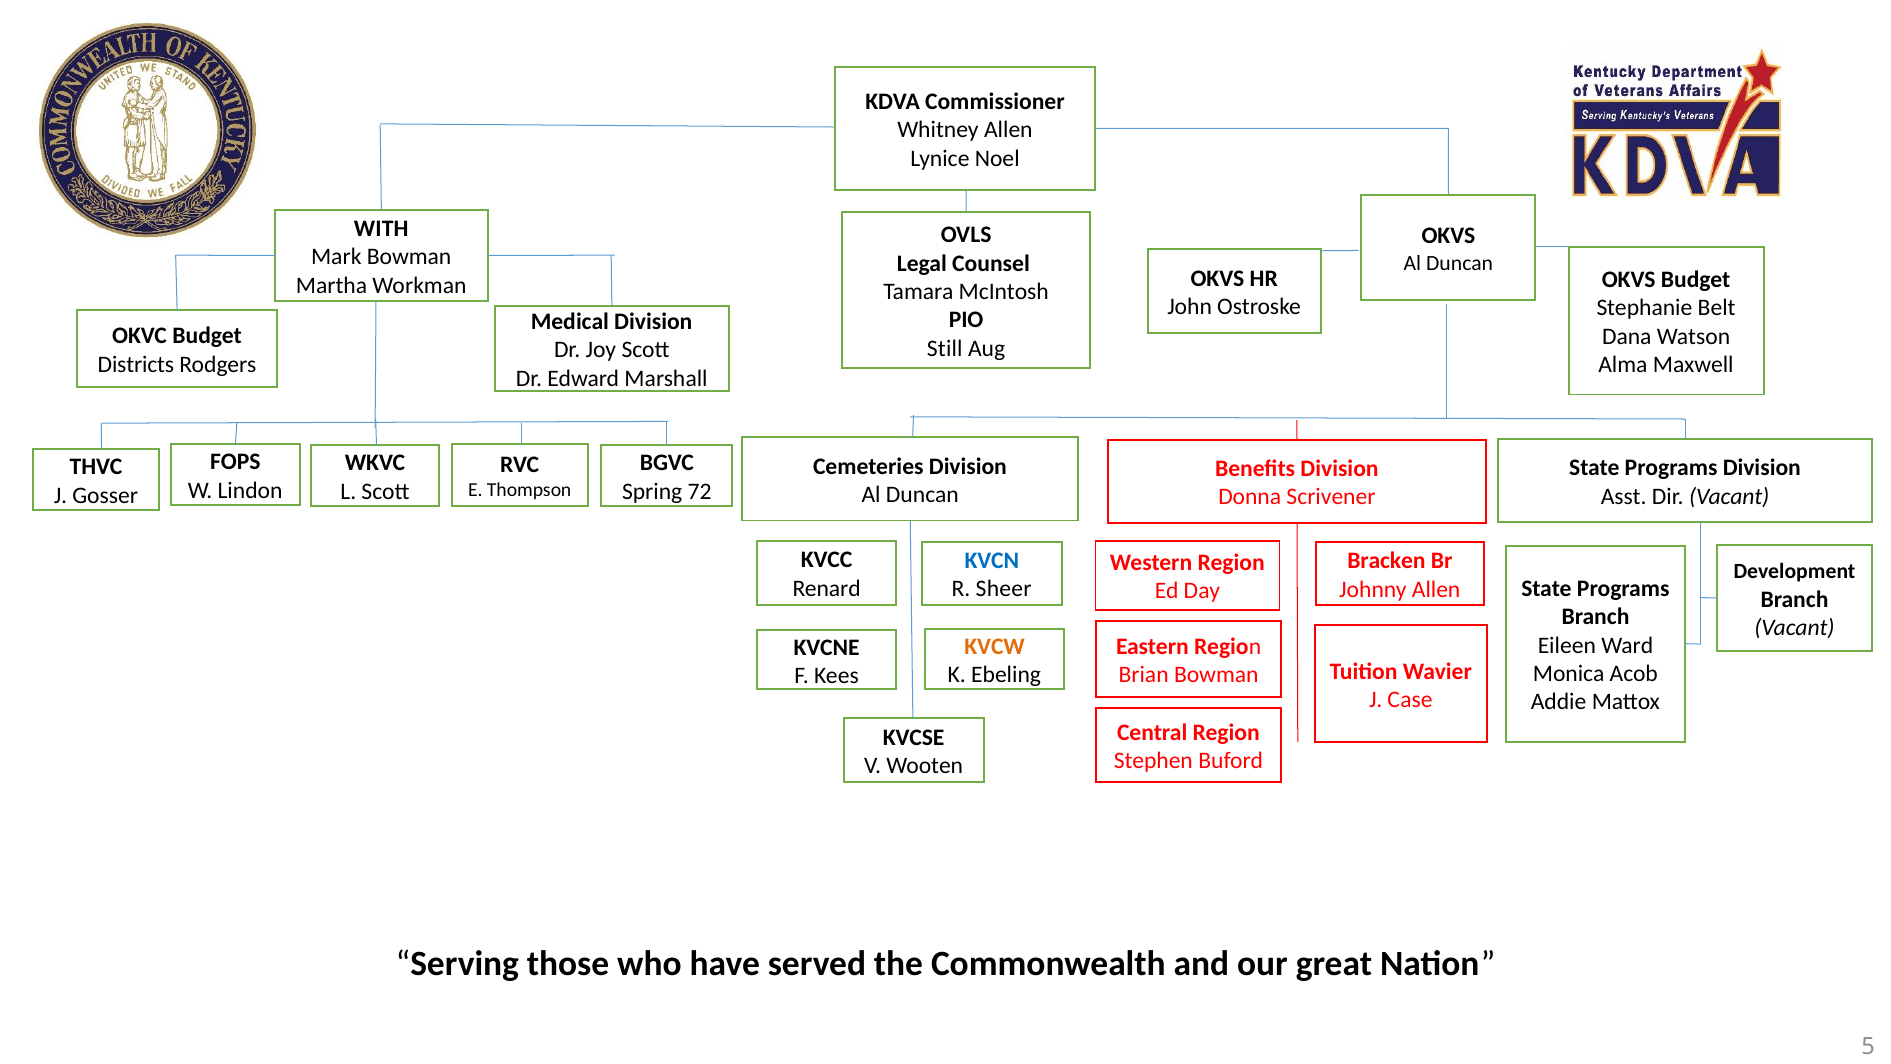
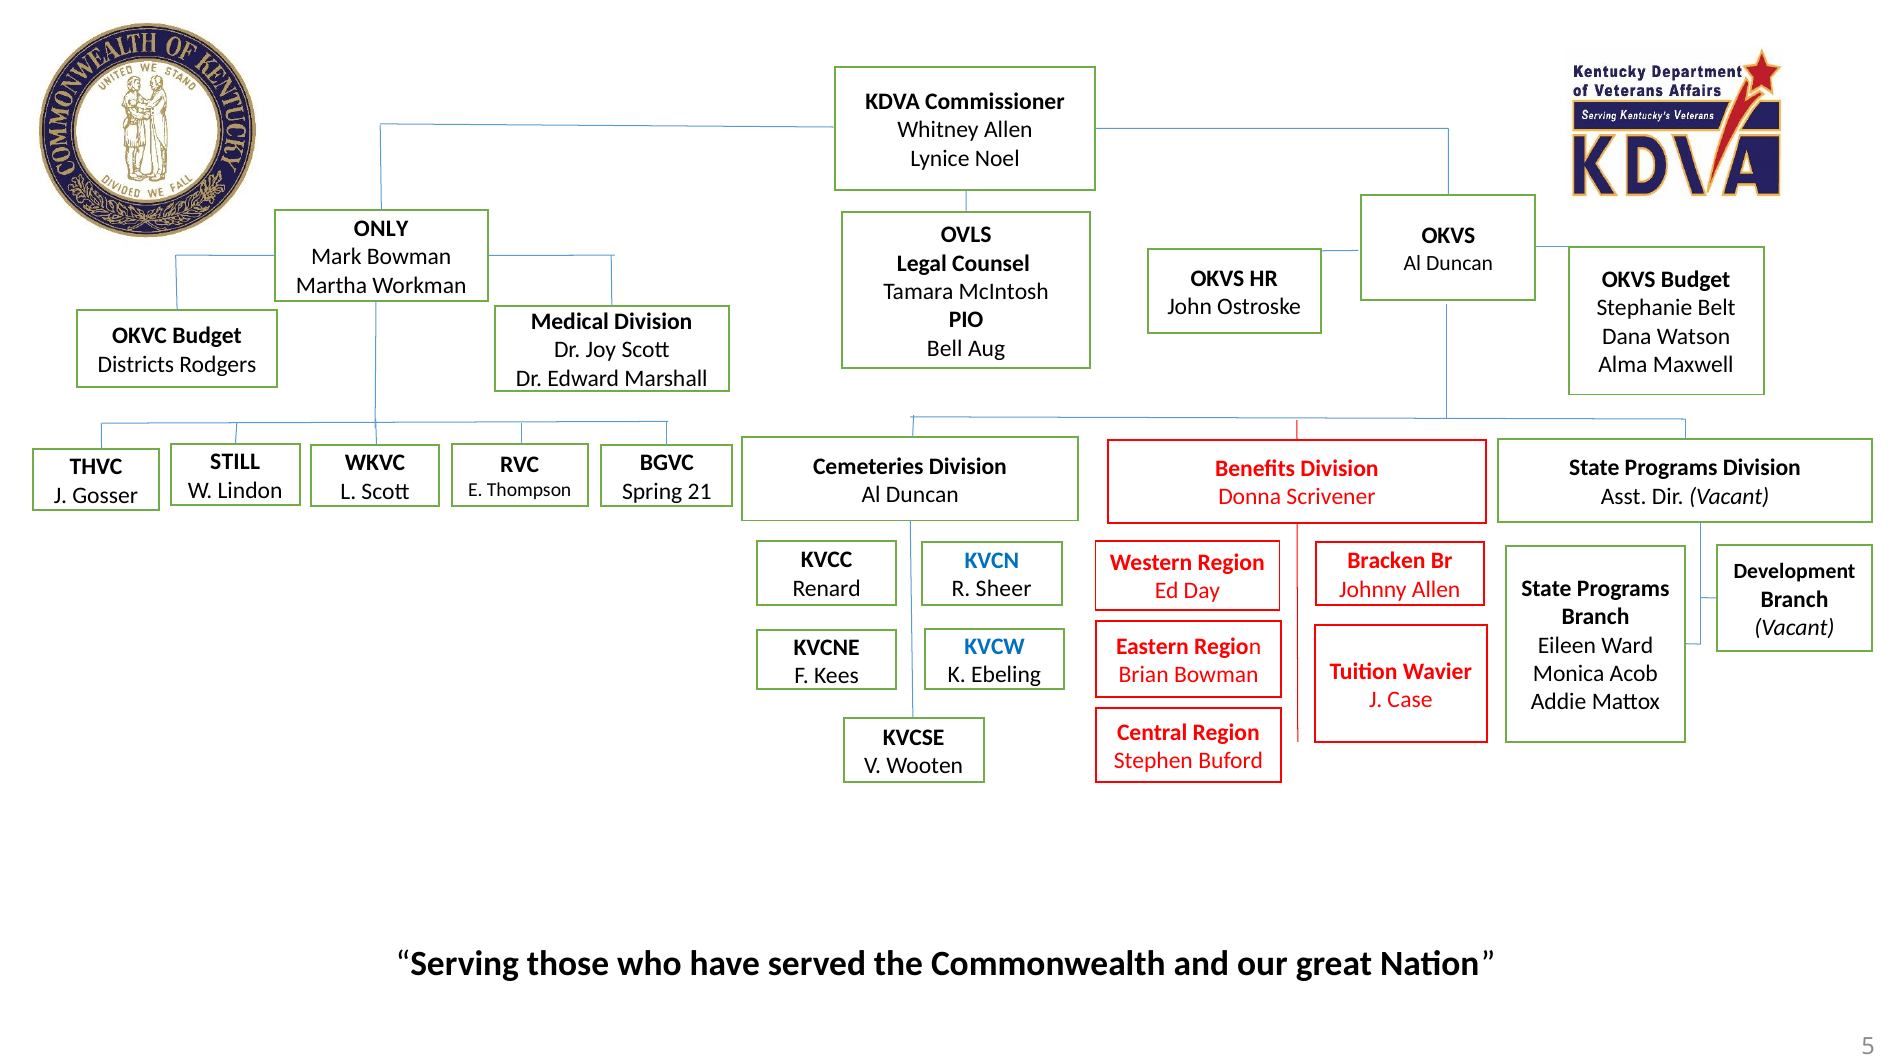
WITH: WITH -> ONLY (381, 229)
Still: Still -> Bell (945, 348)
FOPS: FOPS -> STILL (235, 462)
72: 72 -> 21 (700, 491)
KVCW colour: orange -> blue (995, 646)
